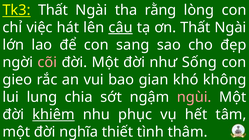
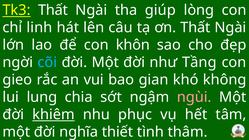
rằng: rằng -> giúp (160, 10)
việc: việc -> linh (39, 27)
câu underline: present -> none (121, 27)
sang: sang -> khôn (133, 45)
cõi colour: pink -> light blue (47, 62)
Sống: Sống -> Tầng (199, 62)
